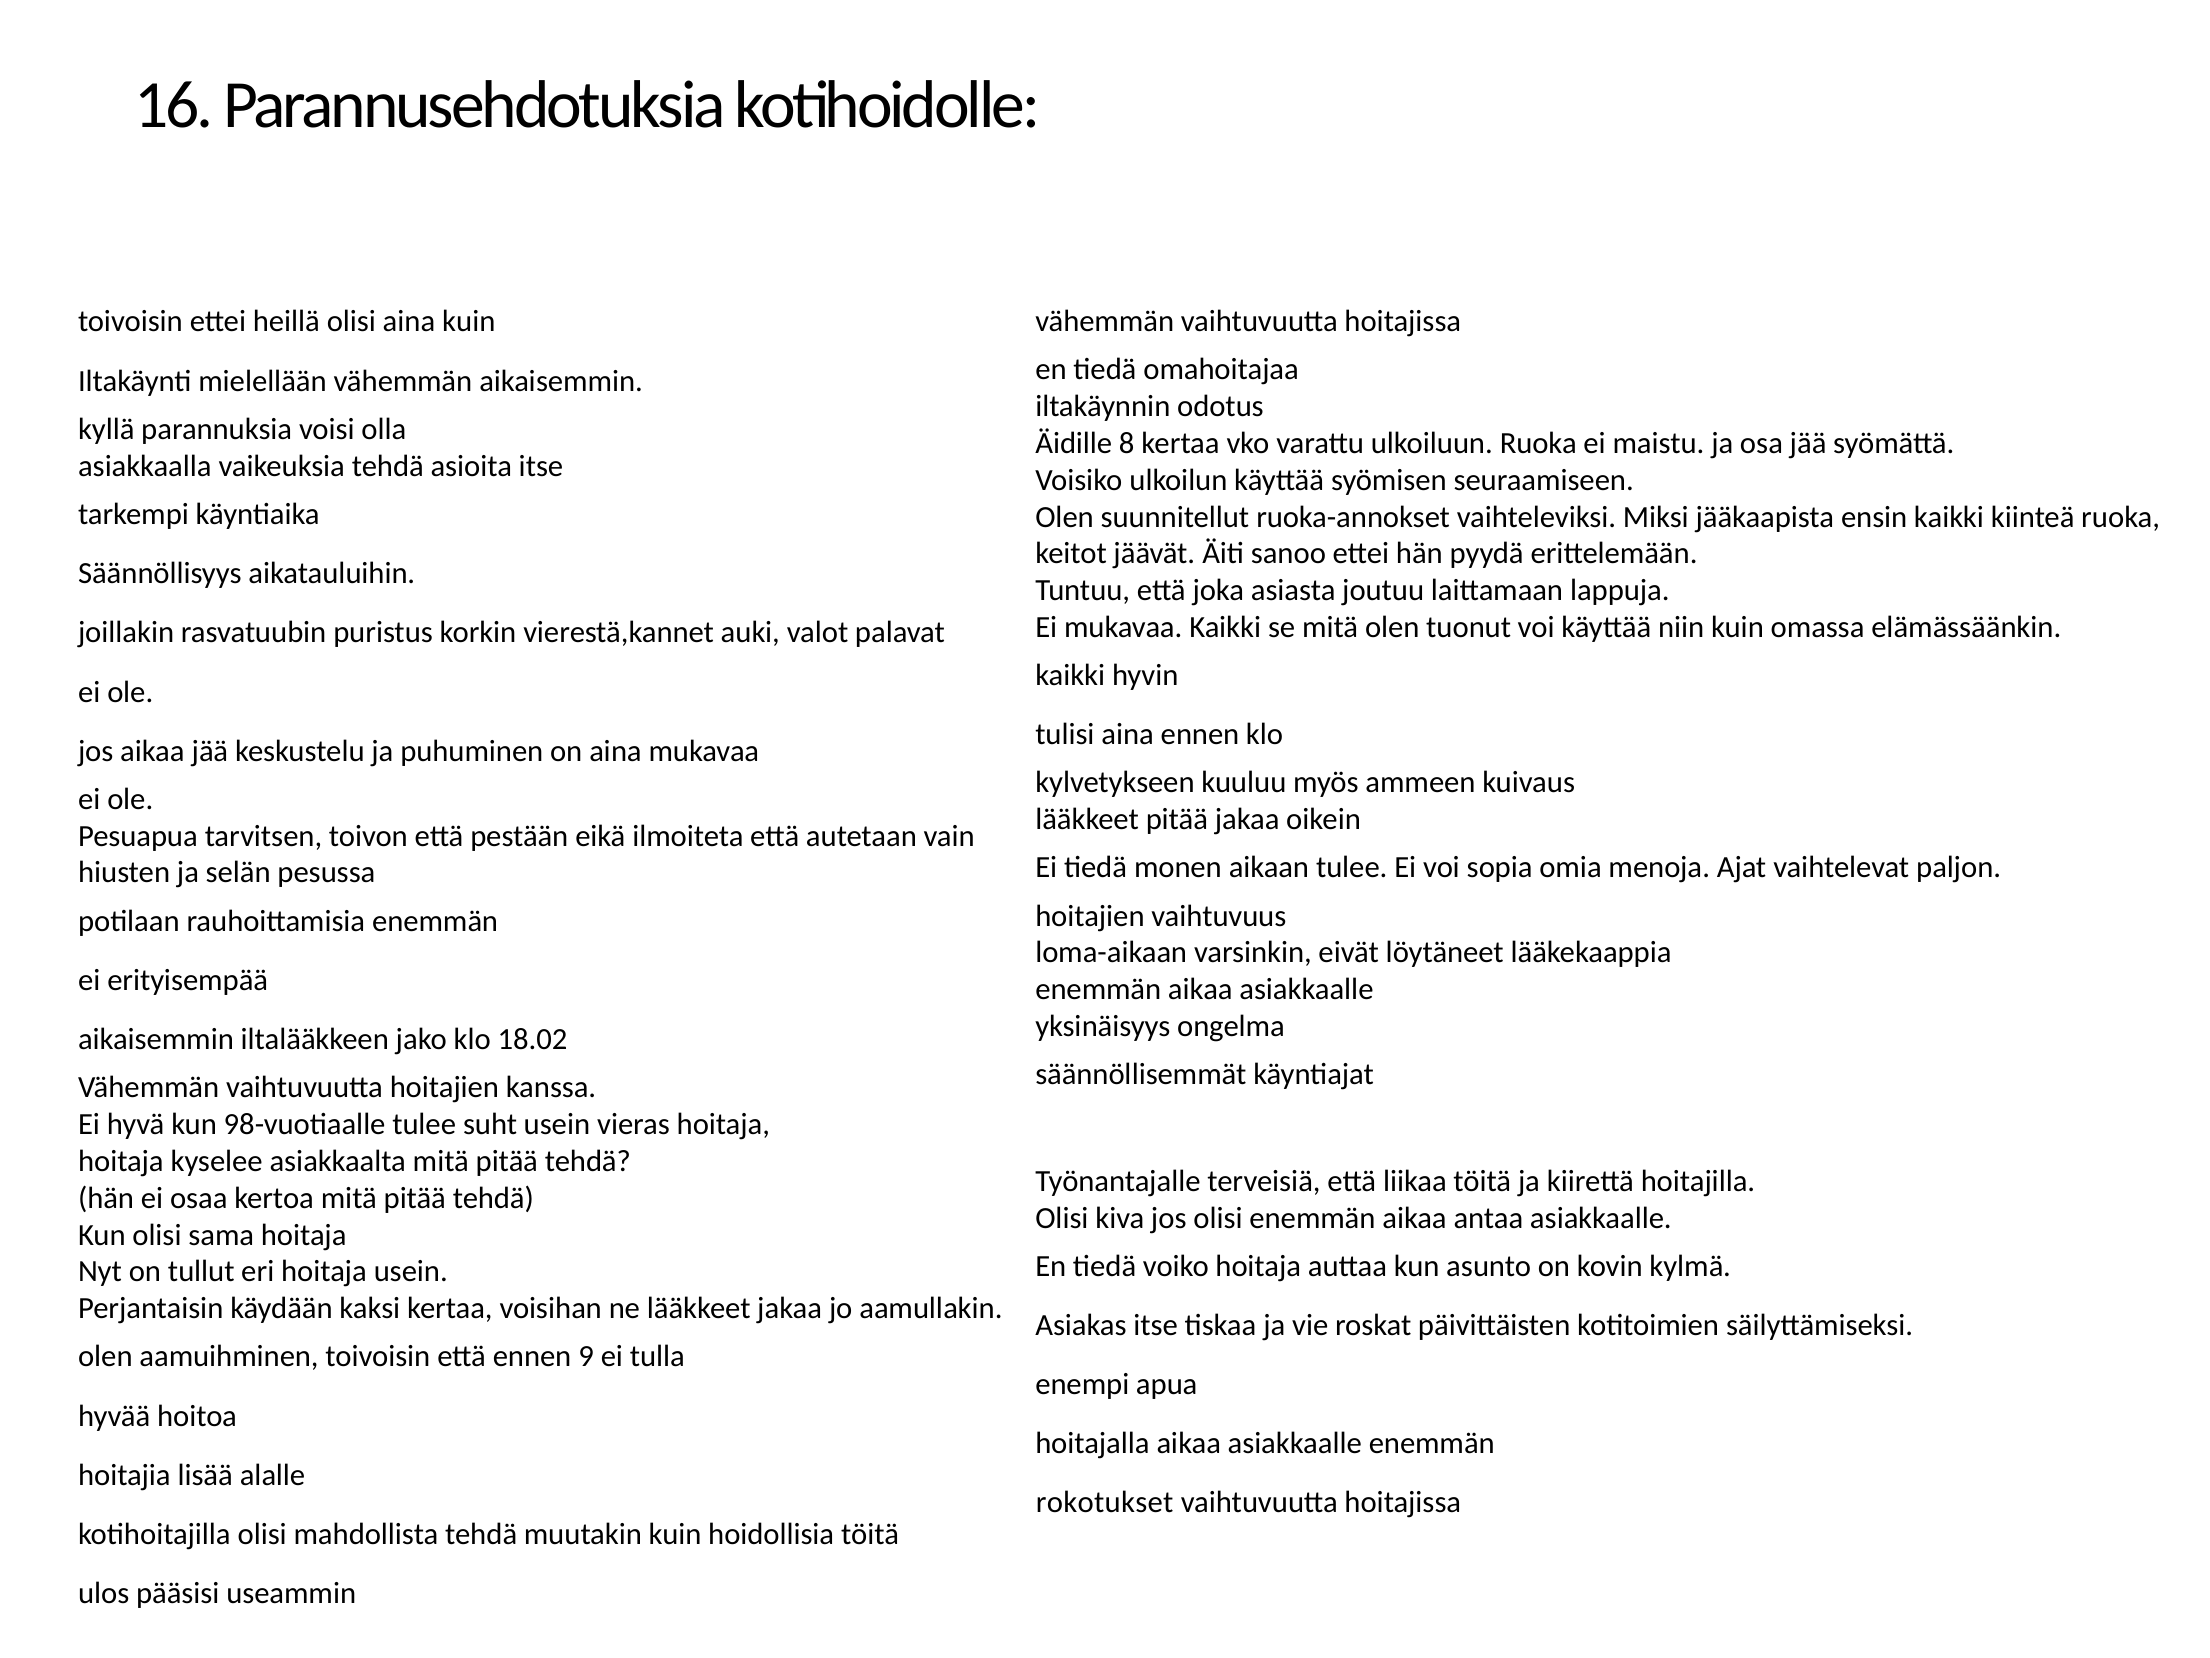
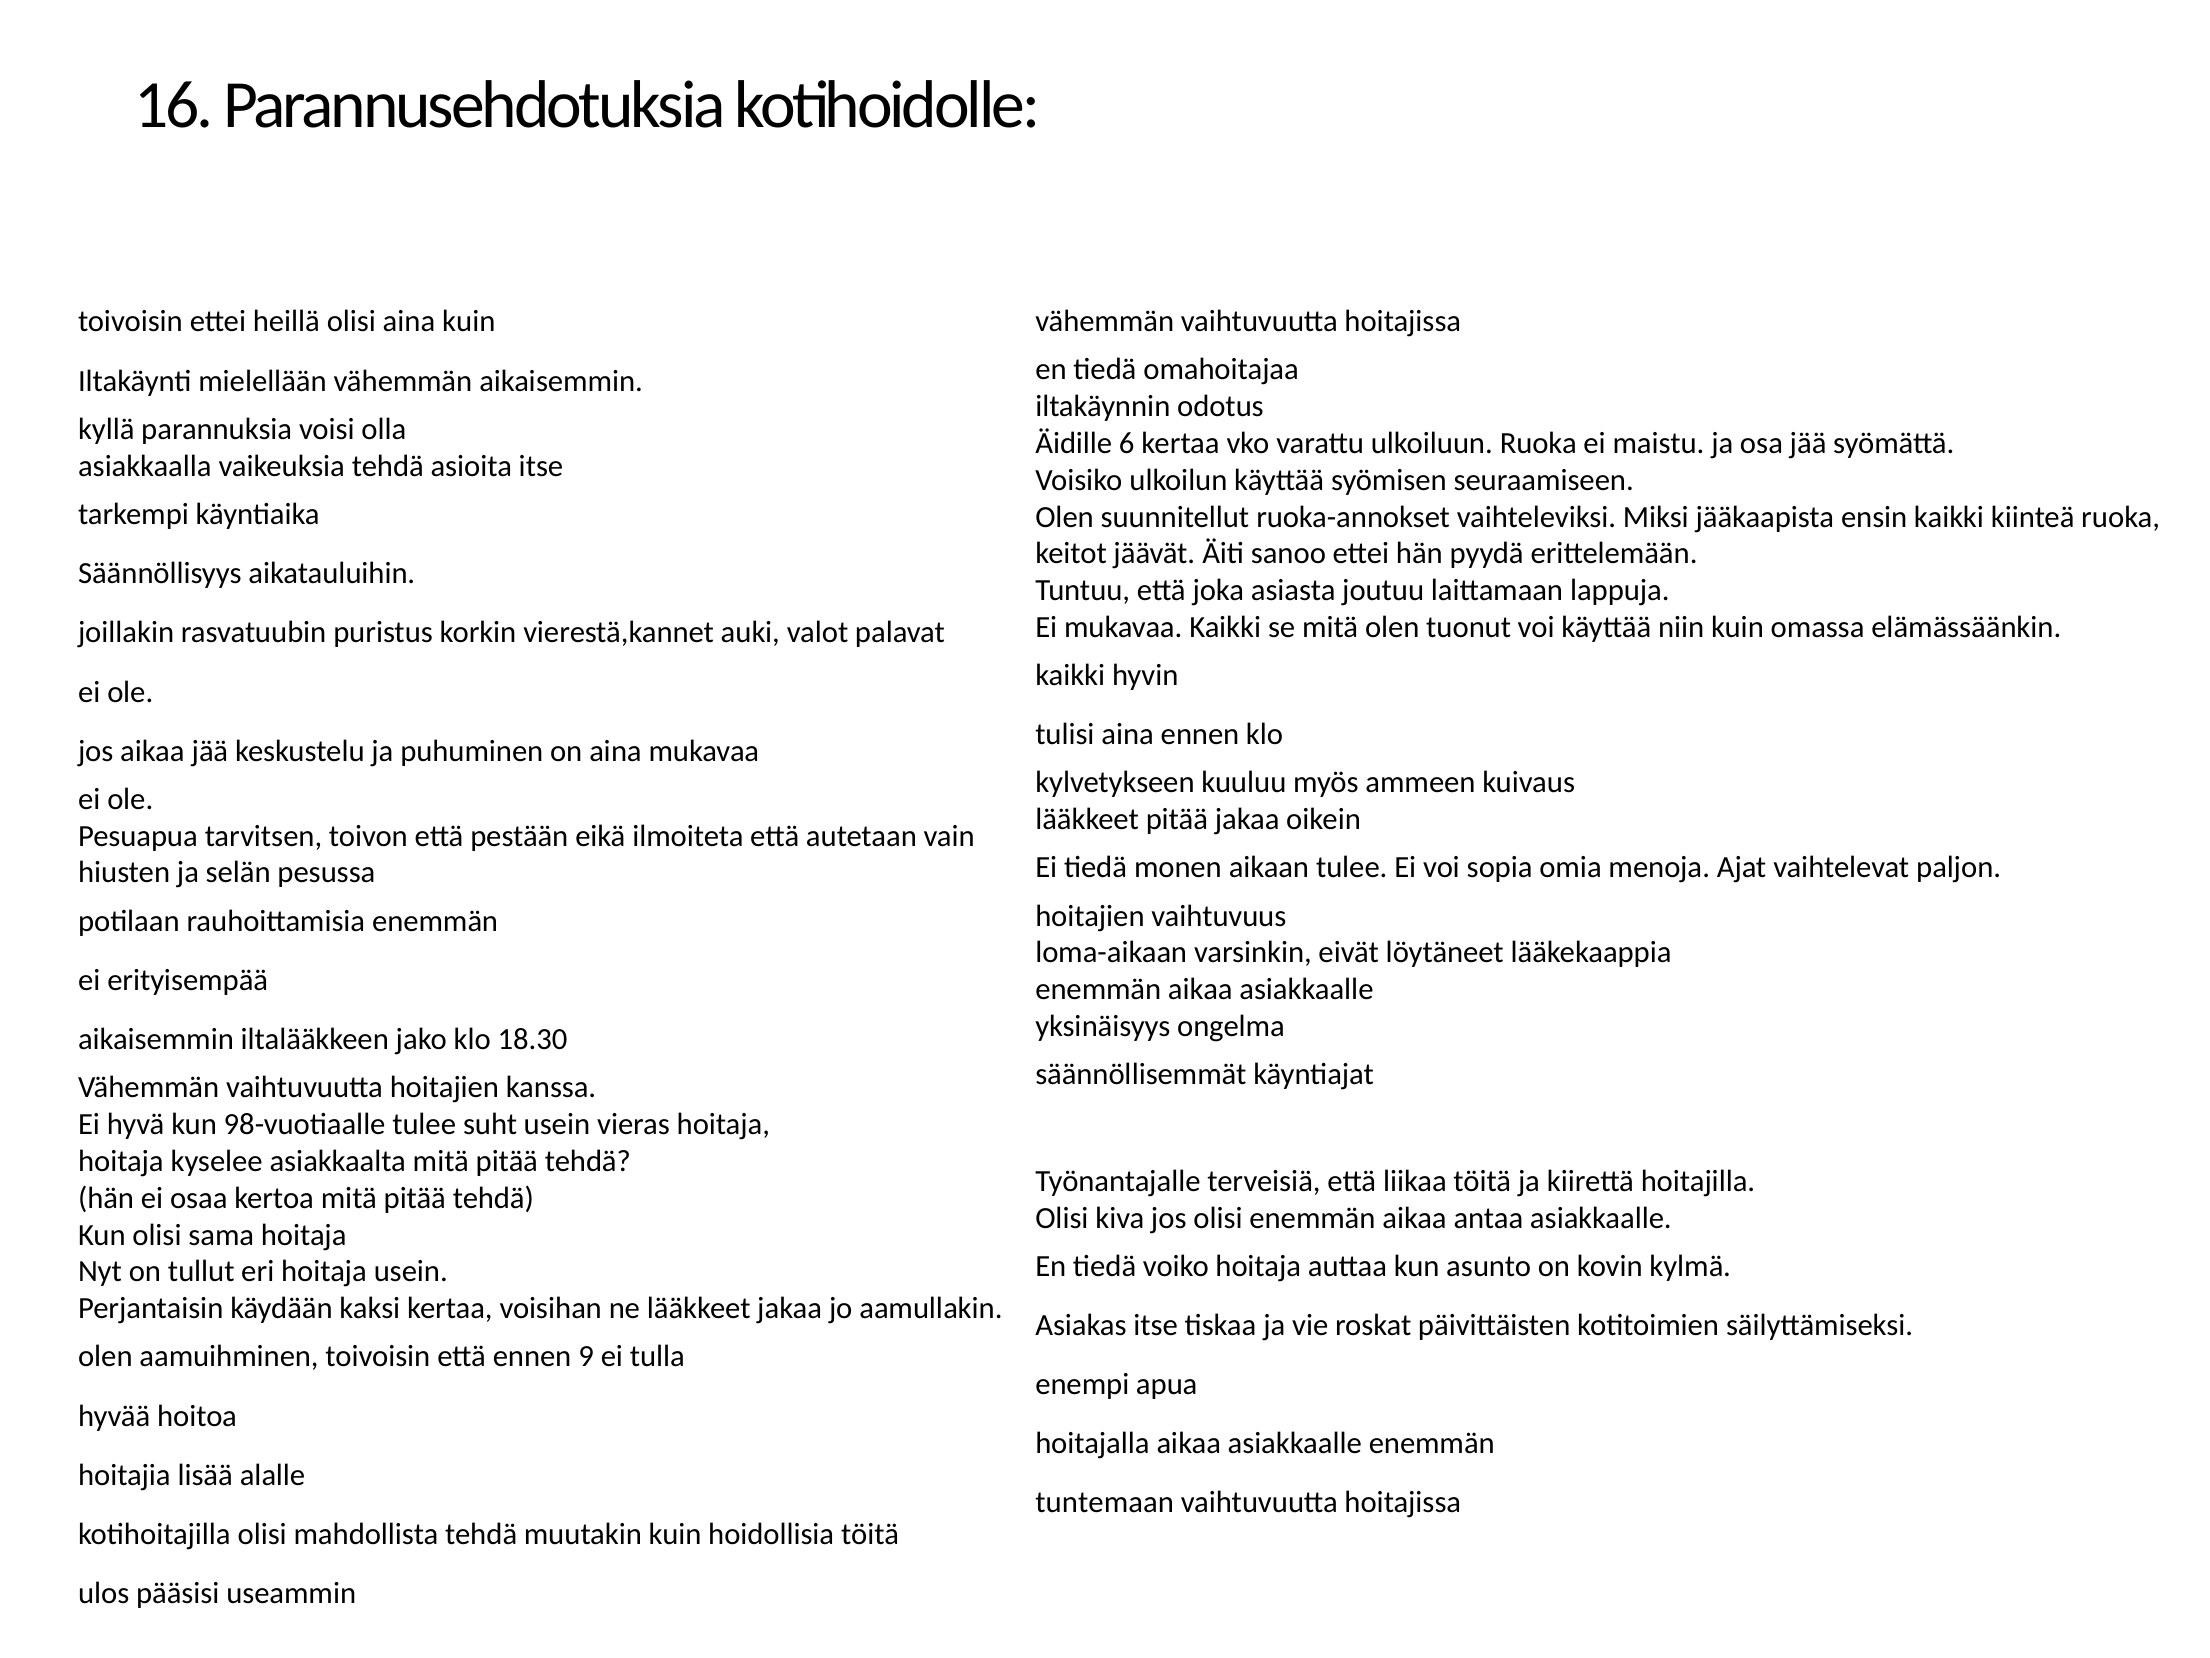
8: 8 -> 6 (1127, 443)
18.02: 18.02 -> 18.30 (533, 1039)
rokotukset: rokotukset -> tuntemaan (1105, 1502)
